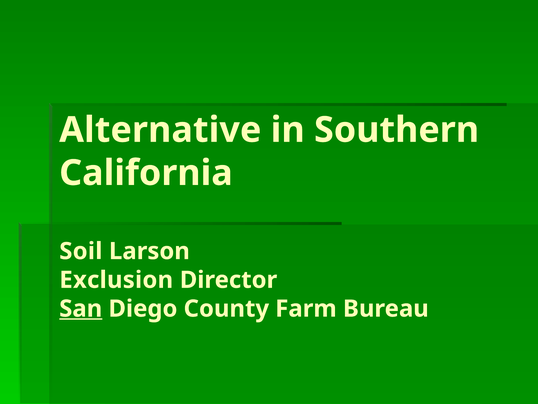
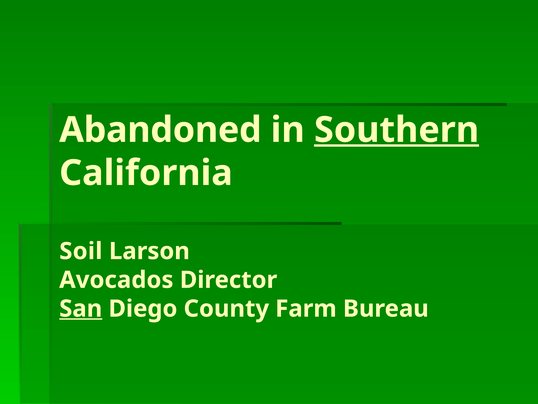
Alternative: Alternative -> Abandoned (160, 130)
Southern underline: none -> present (397, 130)
Exclusion: Exclusion -> Avocados (116, 280)
